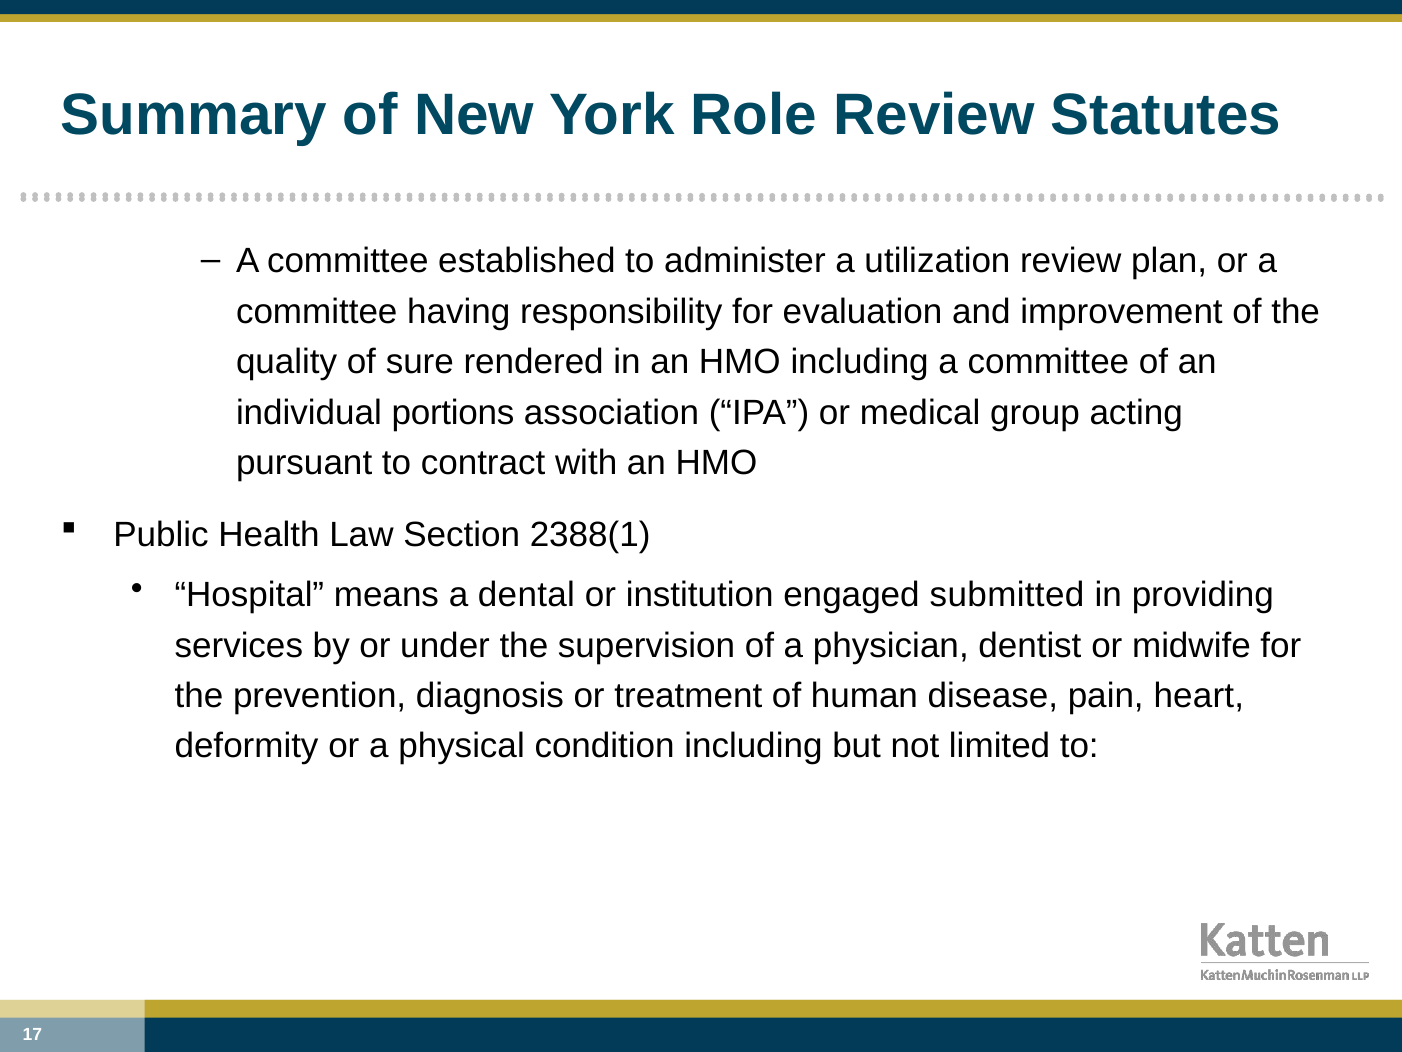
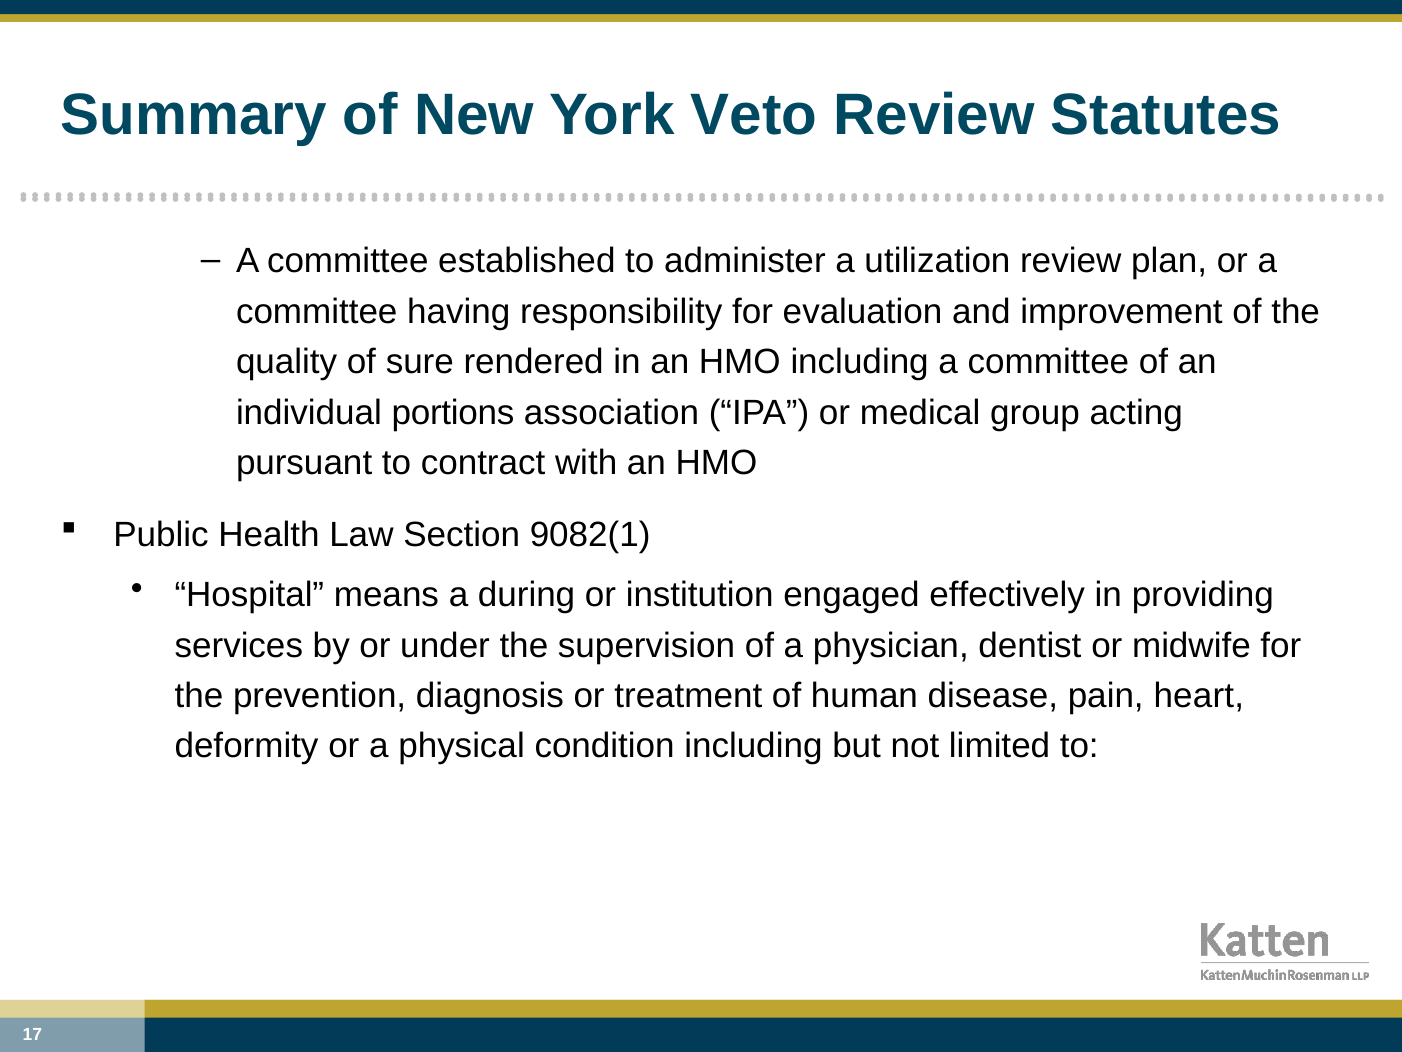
Role: Role -> Veto (754, 115)
2388(1: 2388(1 -> 9082(1 (590, 535)
dental: dental -> during (527, 595)
submitted: submitted -> effectively (1007, 595)
